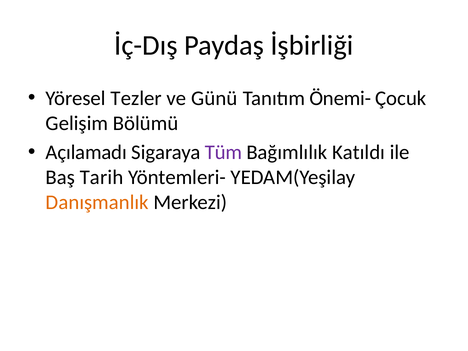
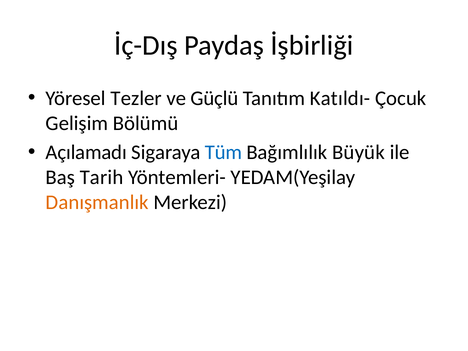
Günü: Günü -> Güçlü (214, 98)
Önemi-: Önemi- -> Katıldı- (340, 98)
Tüm colour: purple -> blue (223, 152)
Katıldı: Katıldı -> Büyük (358, 152)
